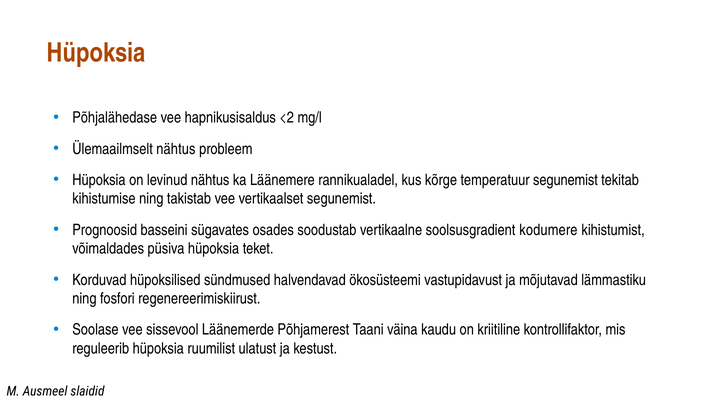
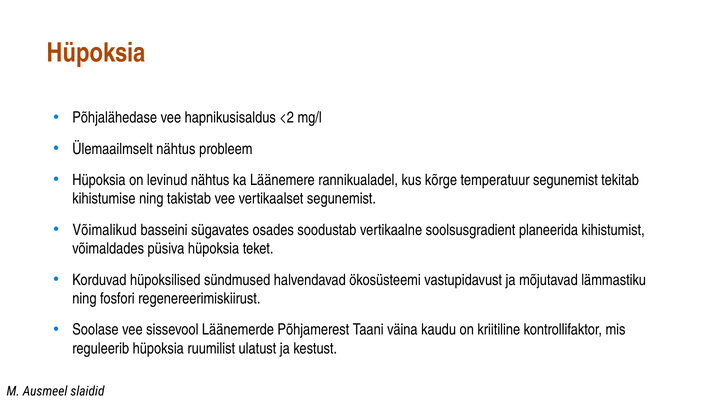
Prognoosid: Prognoosid -> Võimalikud (105, 230)
kodumere: kodumere -> planeerida (549, 230)
